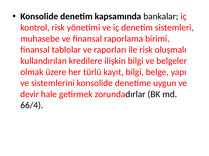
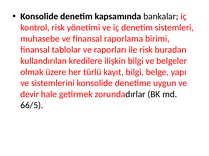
oluşmalı: oluşmalı -> buradan (171, 50)
66/4: 66/4 -> 66/5 (32, 106)
